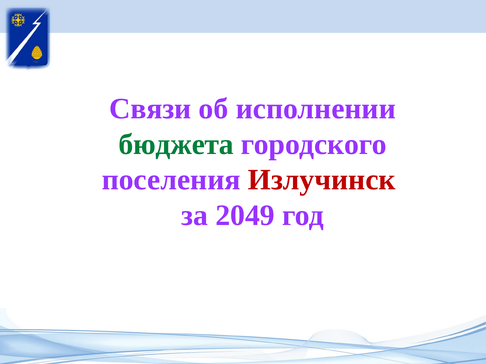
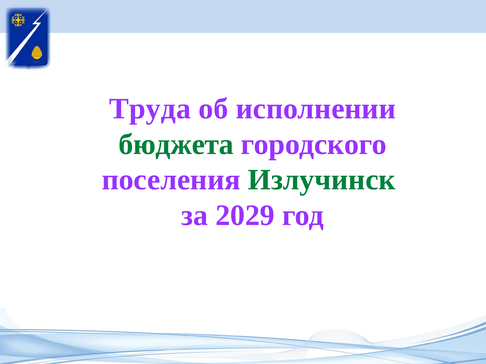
Связи: Связи -> Труда (150, 109)
Излучинск colour: red -> green (322, 180)
2049: 2049 -> 2029 (245, 216)
